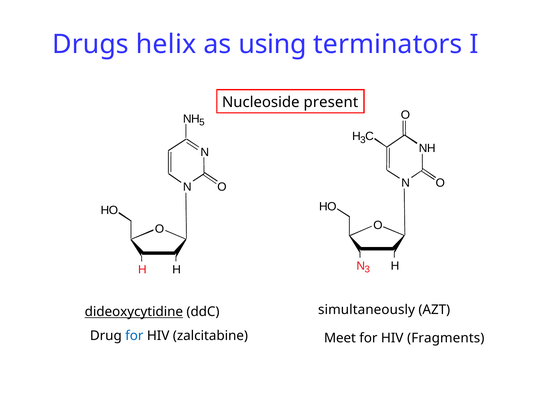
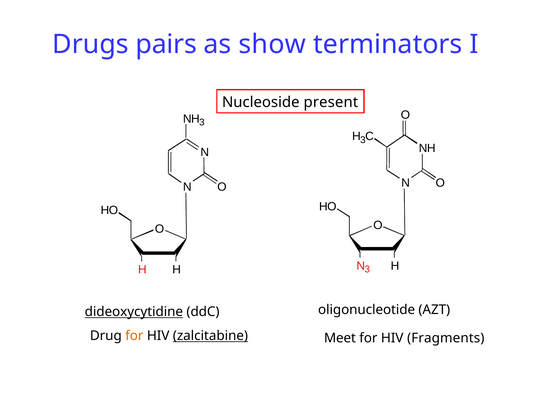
helix: helix -> pairs (166, 44)
using: using -> show (272, 44)
5: 5 -> 3 (202, 122)
simultaneously: simultaneously -> oligonucleotide (367, 310)
for colour: blue -> orange (134, 336)
zalcitabine underline: none -> present (210, 336)
